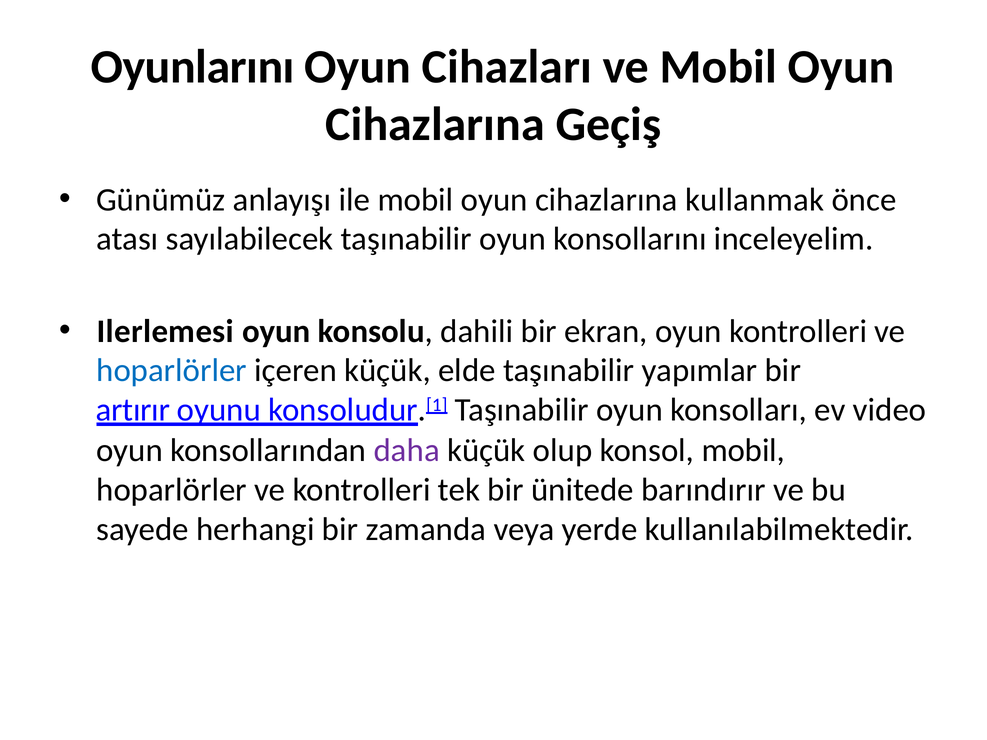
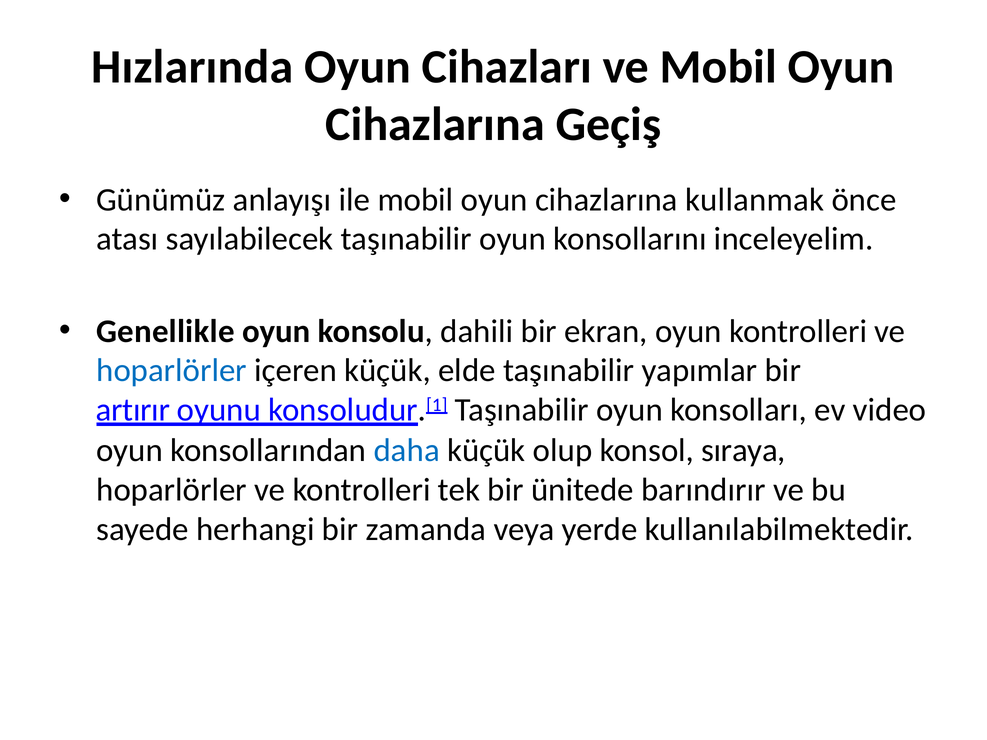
Oyunlarını: Oyunlarını -> Hızlarında (192, 67)
Ilerlemesi: Ilerlemesi -> Genellikle (165, 331)
daha colour: purple -> blue (407, 450)
konsol mobil: mobil -> sıraya (743, 450)
